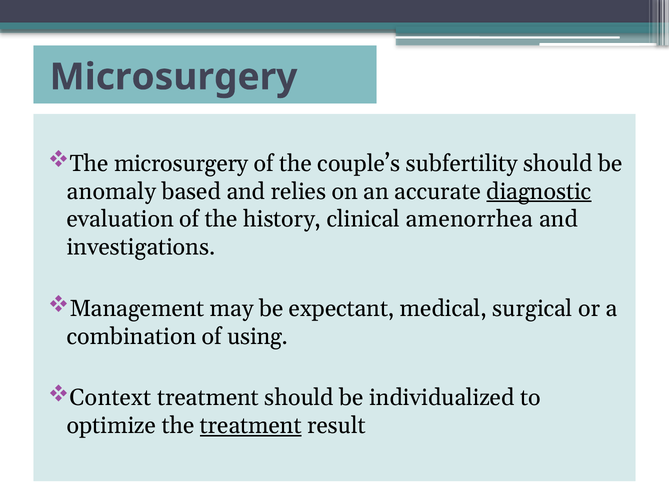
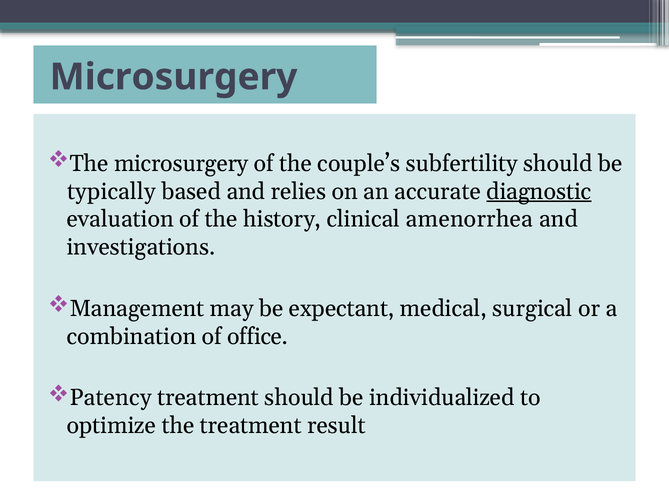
anomaly: anomaly -> typically (111, 191)
using: using -> office (258, 336)
Context: Context -> Patency (111, 398)
treatment underline: present -> none (251, 425)
